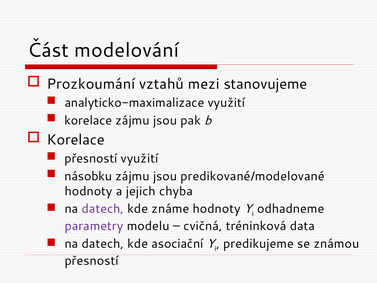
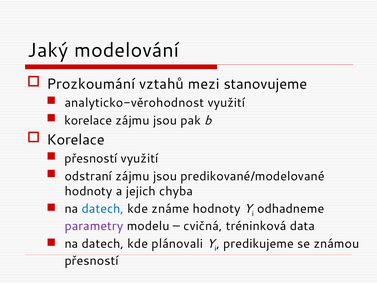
Část: Část -> Jaký (48, 50)
analyticko-maximalizace: analyticko-maximalizace -> analyticko-věrohodnost (134, 103)
násobku: násobku -> odstraní (88, 176)
datech colour: purple -> blue (103, 209)
asociační: asociační -> plánovali (177, 243)
